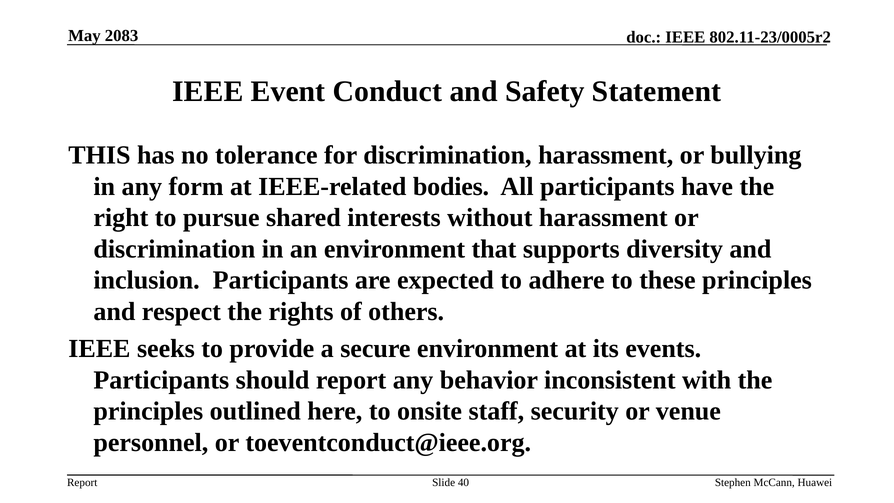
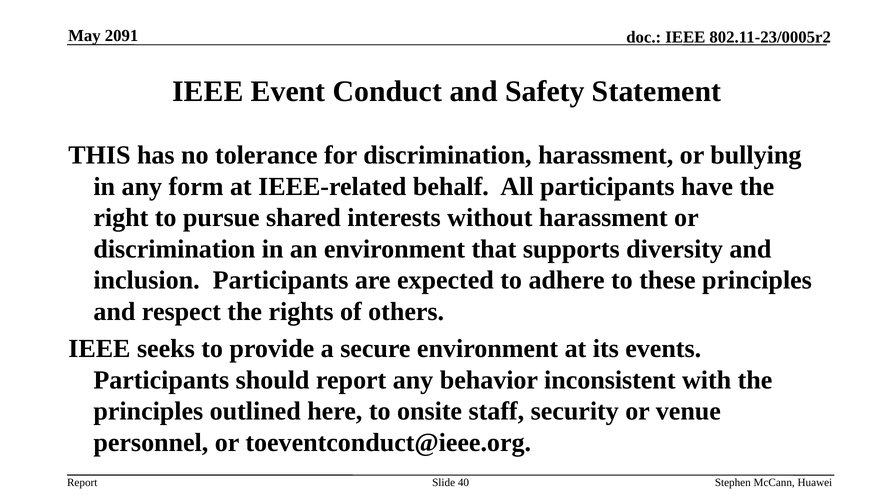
2083: 2083 -> 2091 (122, 36)
bodies: bodies -> behalf (451, 186)
